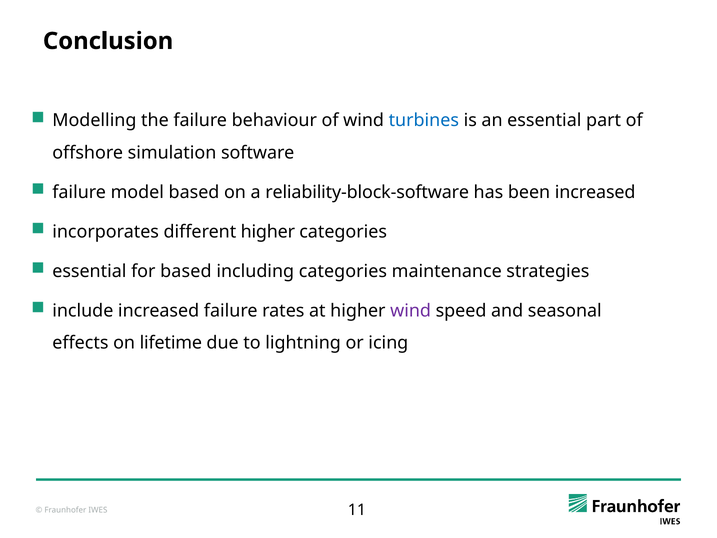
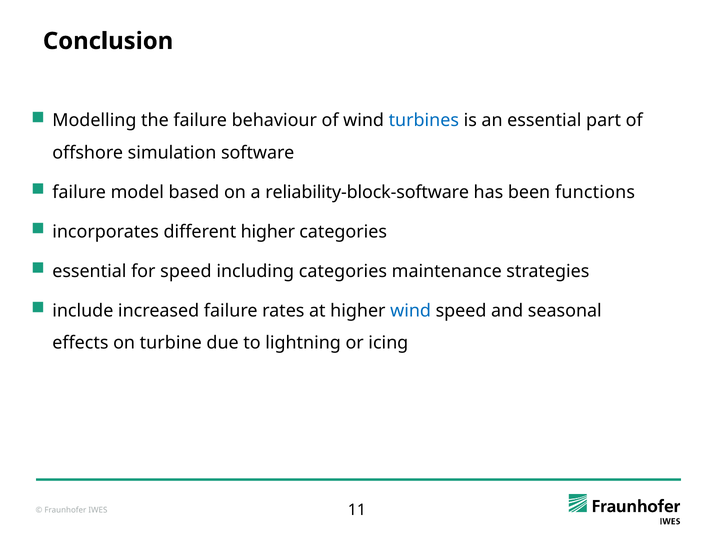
been increased: increased -> functions (595, 192)
for based: based -> speed (186, 271)
wind colour: purple -> blue (411, 310)
lifetime: lifetime -> turbine (171, 343)
